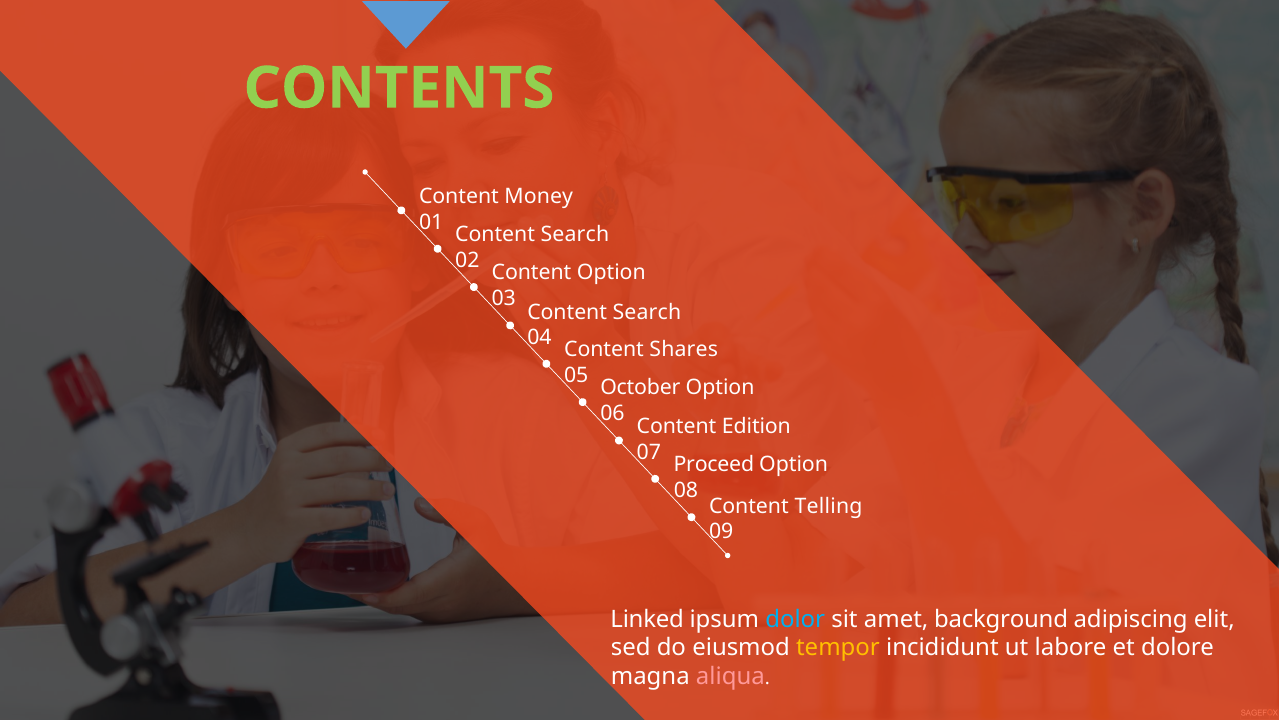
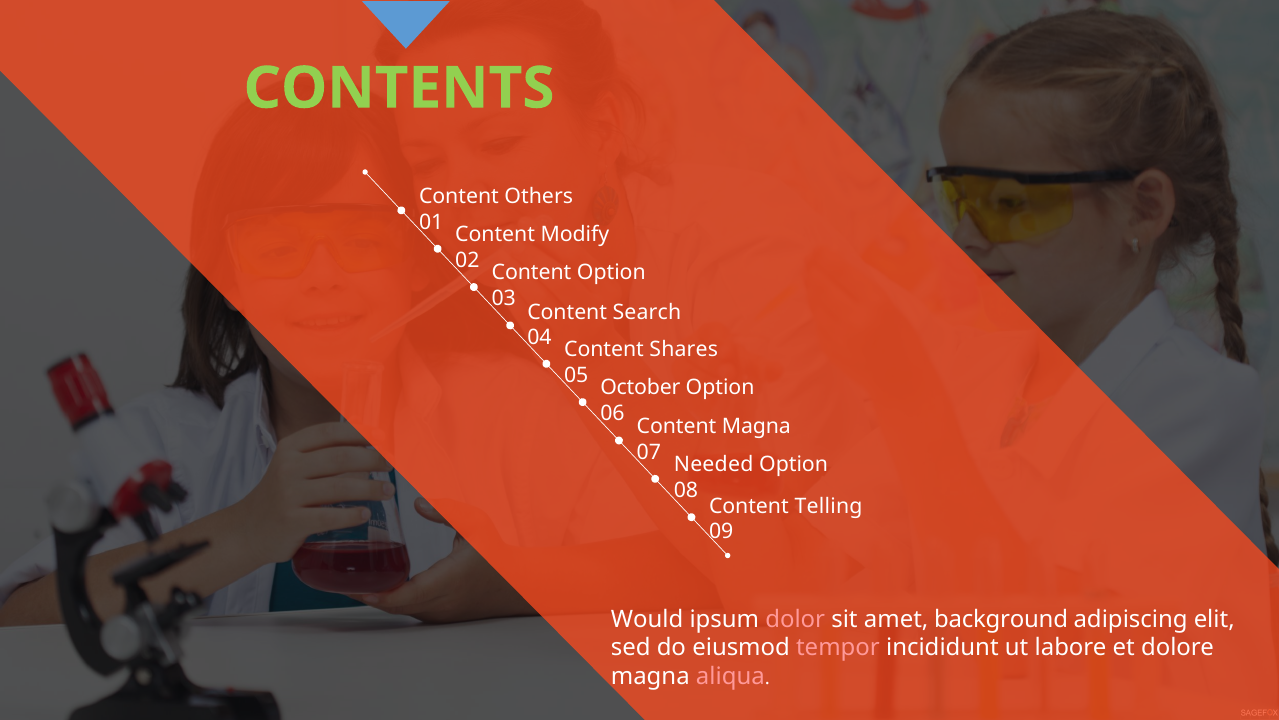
Money: Money -> Others (539, 196)
Search: Search -> Modify (575, 234)
Content Edition: Edition -> Magna (756, 426)
Proceed: Proceed -> Needed (714, 465)
Linked: Linked -> Would (647, 619)
dolor colour: light blue -> pink (795, 619)
tempor colour: yellow -> pink (838, 648)
